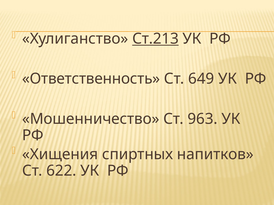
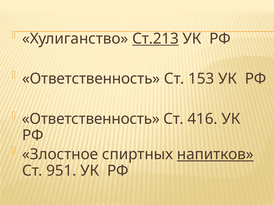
649: 649 -> 153 (201, 79)
Мошенничество: Мошенничество -> Ответственность (91, 119)
963: 963 -> 416 (203, 119)
Хищения: Хищения -> Злостное (60, 155)
напитков underline: none -> present (215, 155)
622: 622 -> 951 (61, 171)
